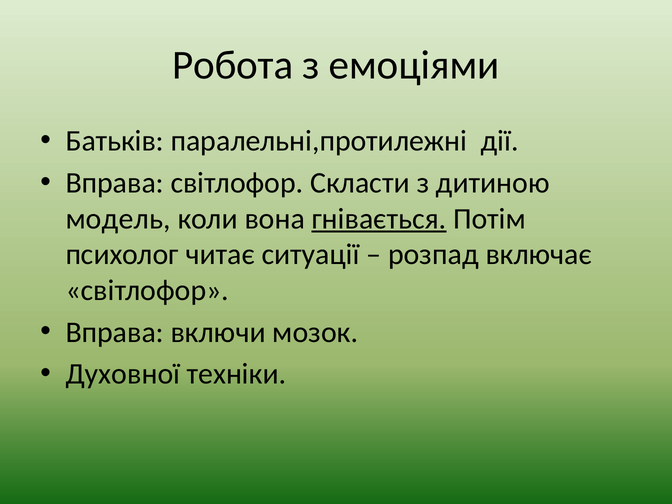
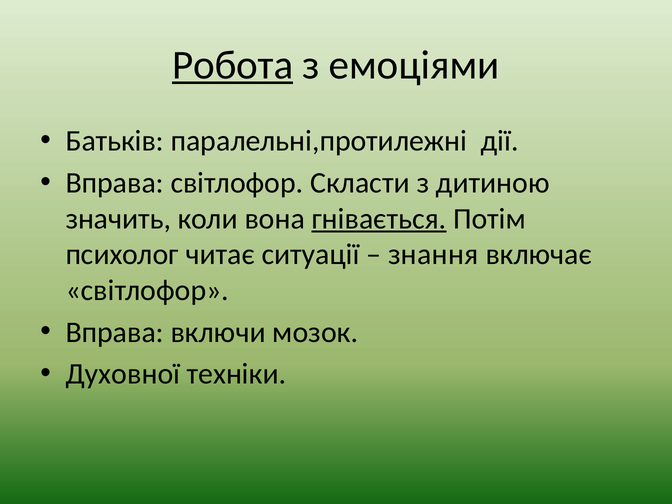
Робота underline: none -> present (233, 65)
модель: модель -> значить (118, 219)
розпад: розпад -> знання (433, 254)
